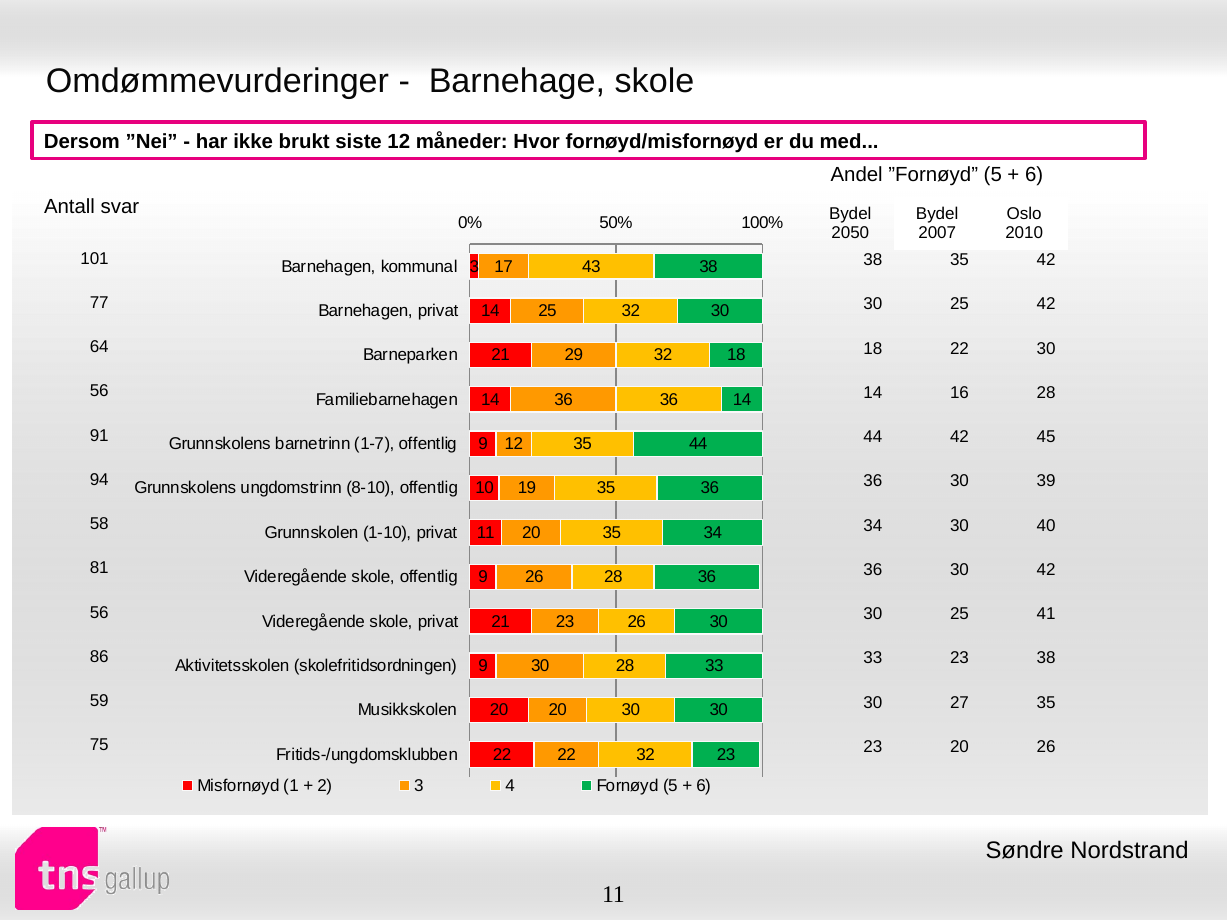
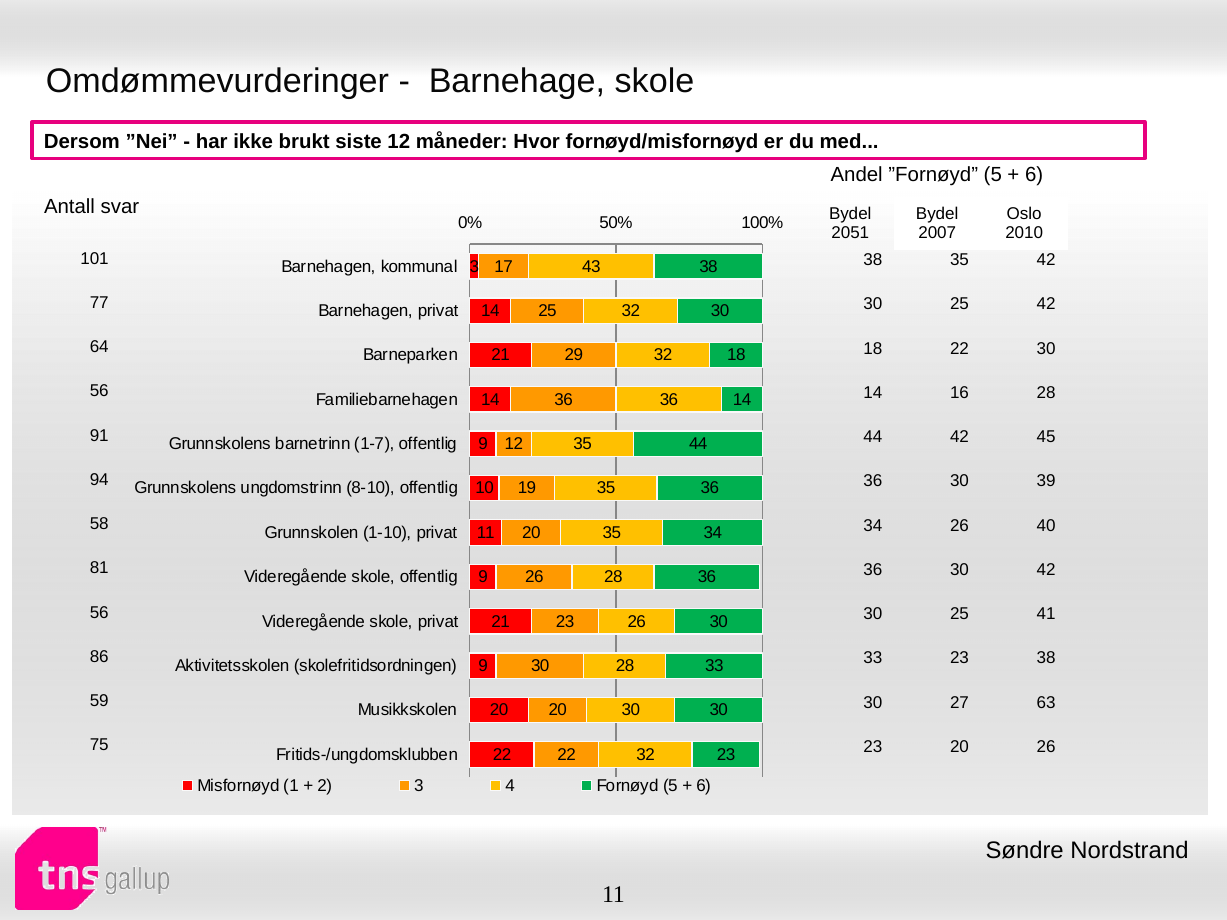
2050: 2050 -> 2051 (850, 233)
34 30: 30 -> 26 (959, 526)
27 35: 35 -> 63 (1046, 703)
